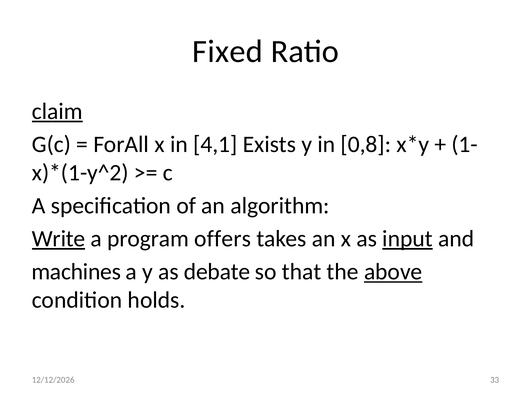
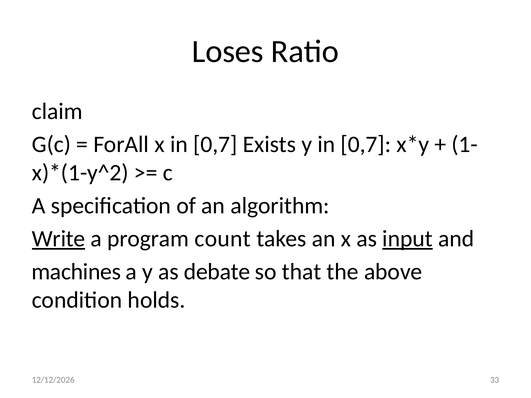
Fixed: Fixed -> Loses (228, 51)
claim underline: present -> none (57, 111)
x in 4,1: 4,1 -> 0,7 (215, 144)
y in 0,8: 0,8 -> 0,7 (366, 144)
offers: offers -> count (223, 239)
above underline: present -> none (393, 272)
